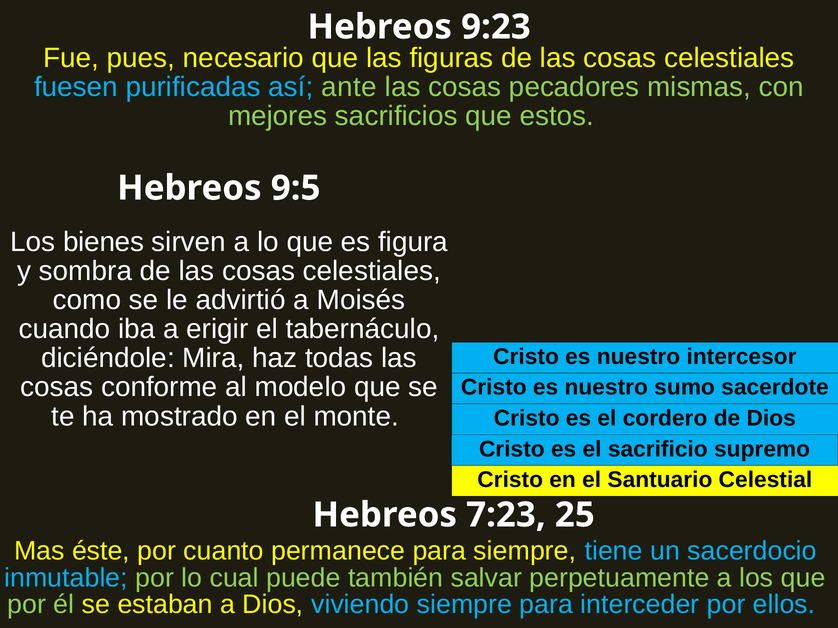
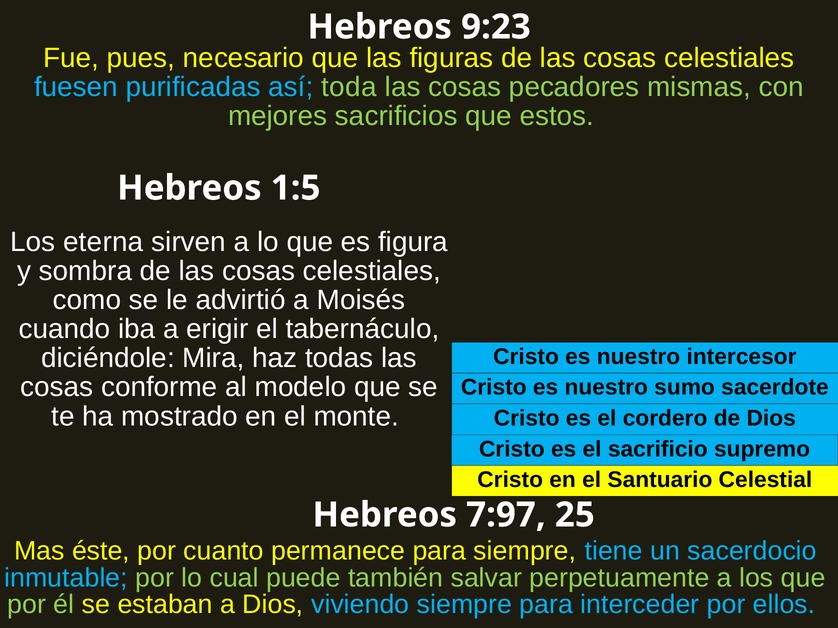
ante: ante -> toda (349, 87)
9:5: 9:5 -> 1:5 (296, 188)
bienes: bienes -> eterna (103, 242)
7:23: 7:23 -> 7:97 (506, 515)
